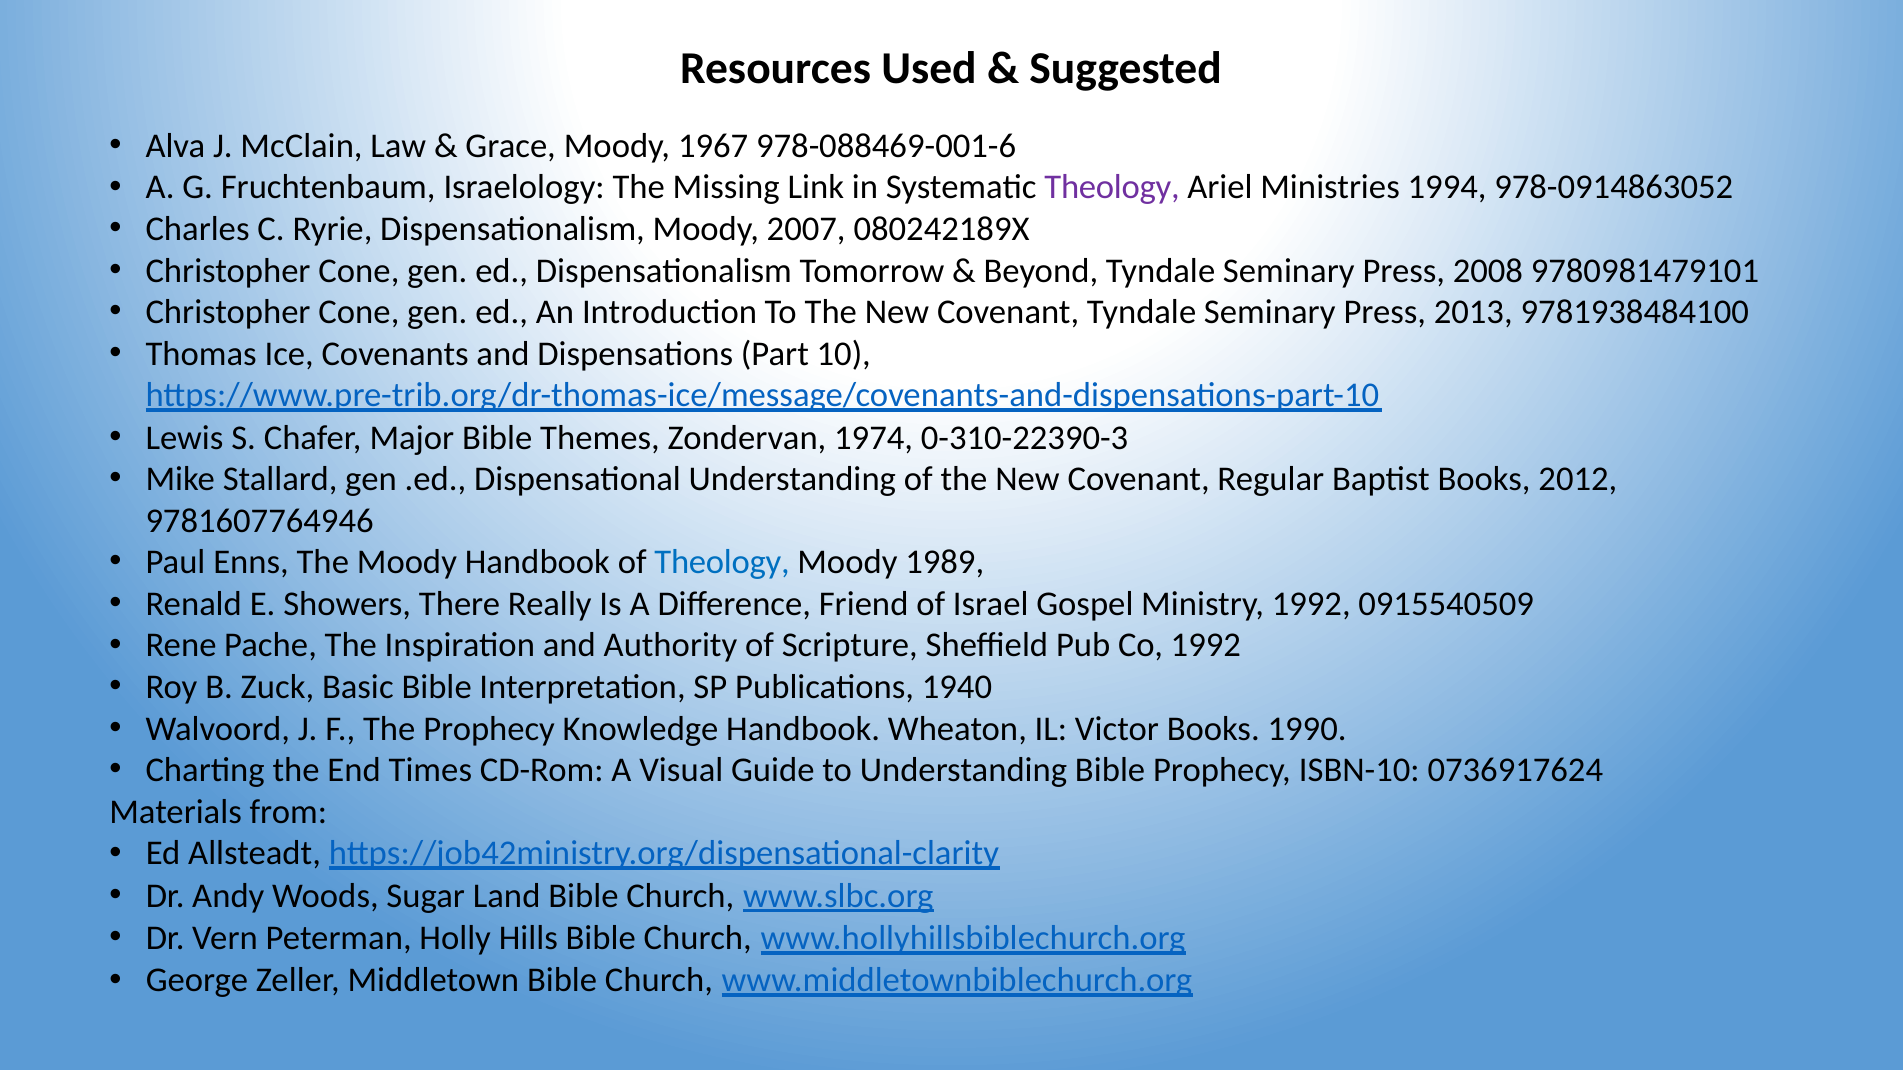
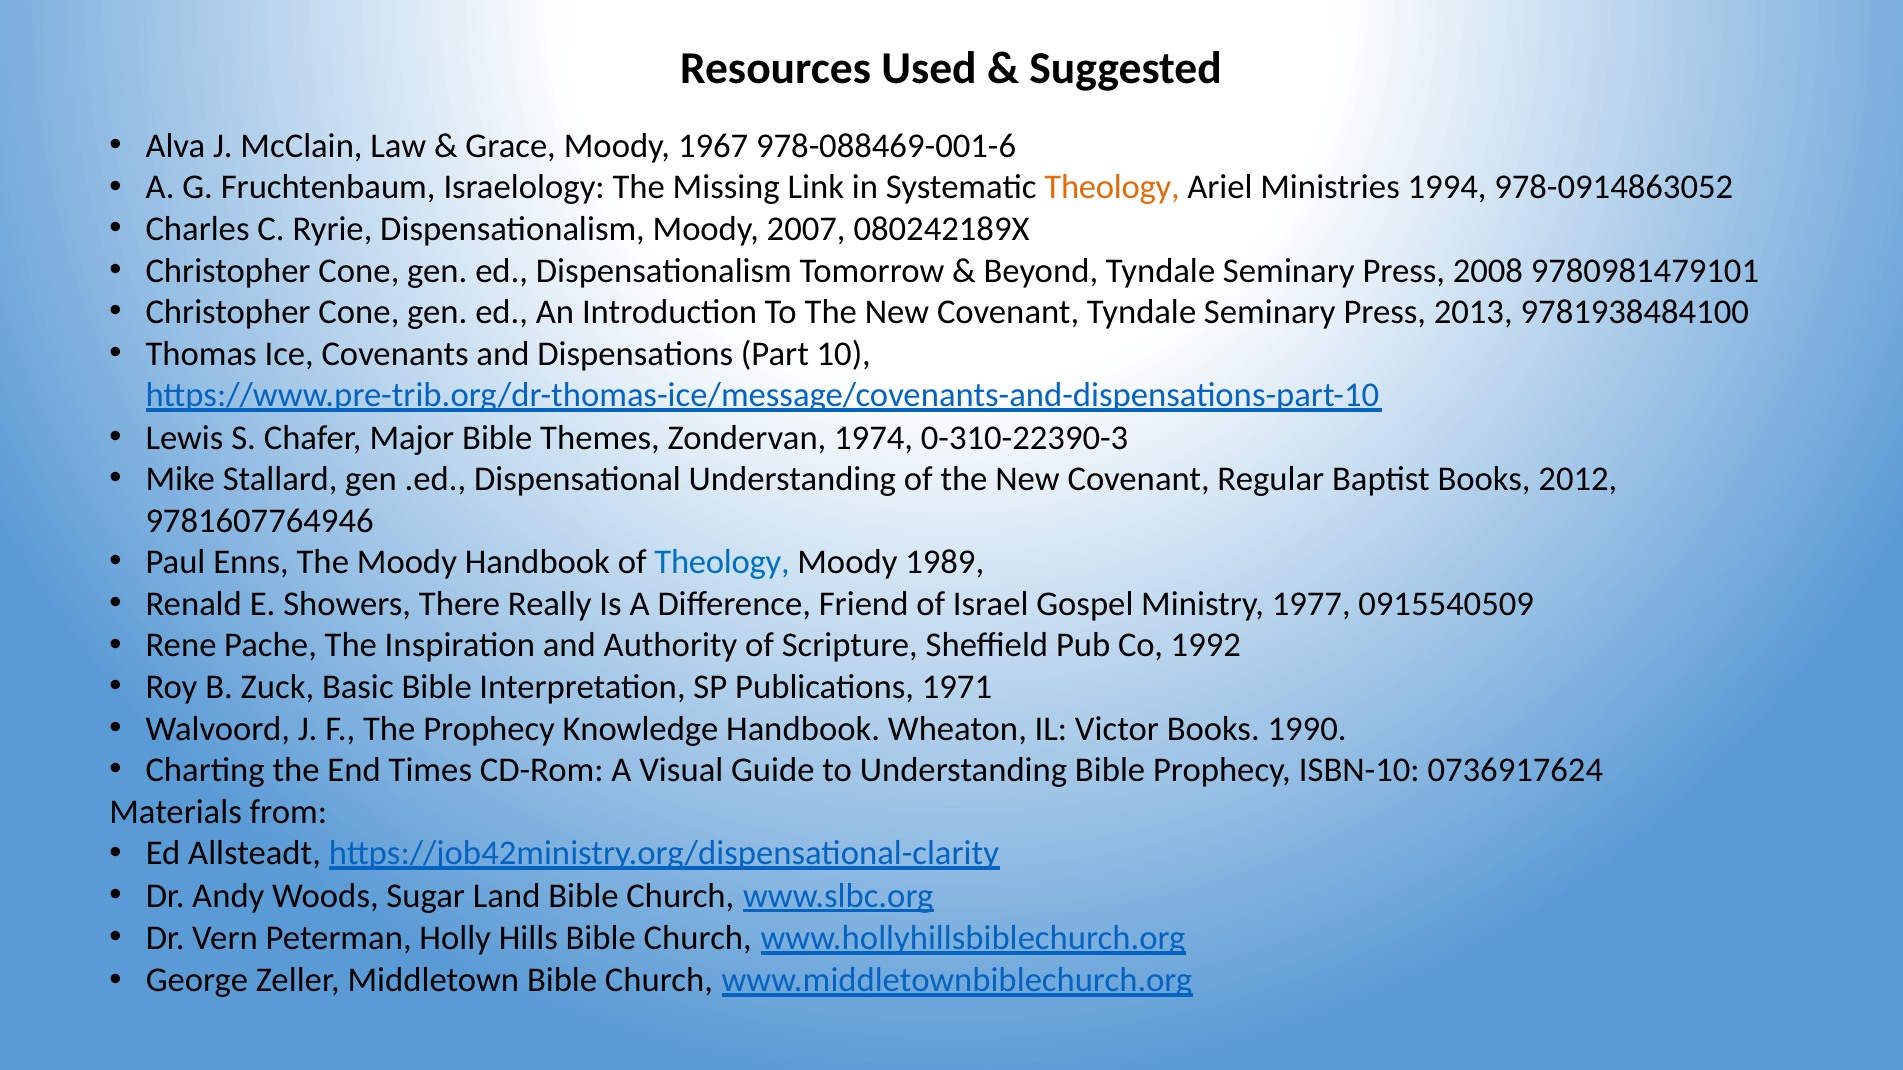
Theology colour: purple -> orange (1112, 188)
Ministry 1992: 1992 -> 1977 (1311, 604)
1940: 1940 -> 1971 (957, 687)
